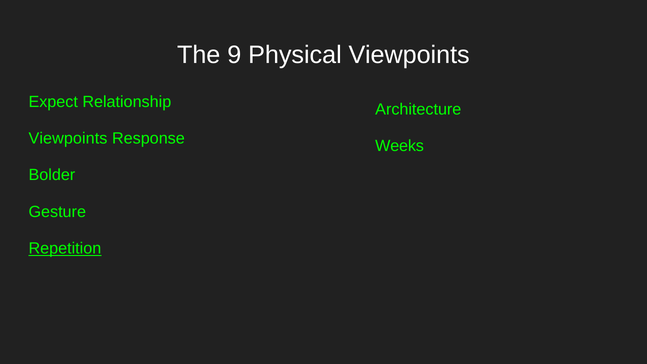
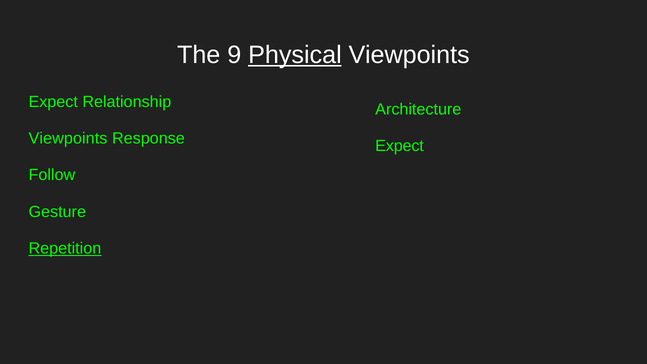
Physical underline: none -> present (295, 55)
Weeks: Weeks -> Expect (400, 146)
Bolder: Bolder -> Follow (52, 175)
